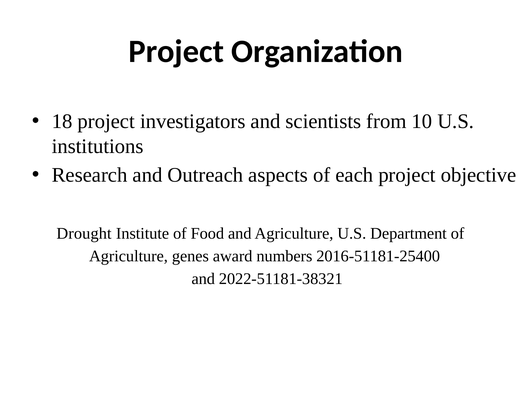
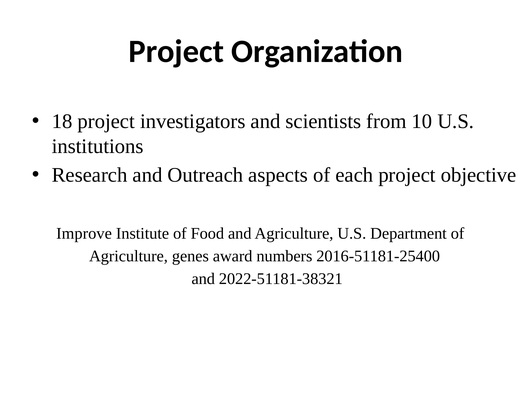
Drought: Drought -> Improve (84, 233)
